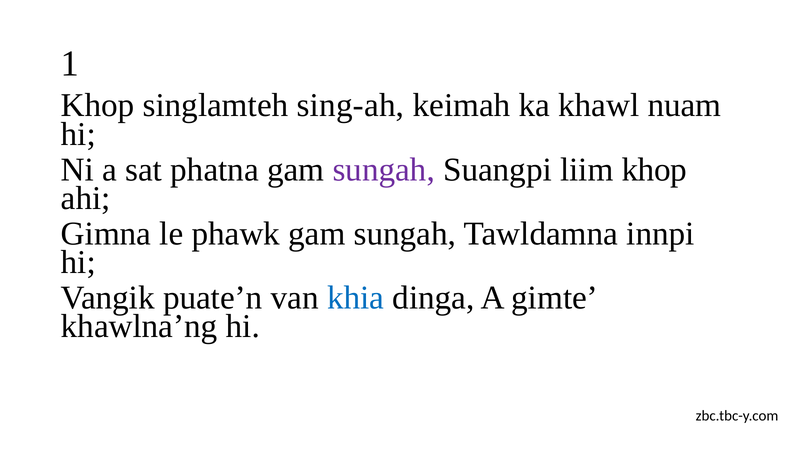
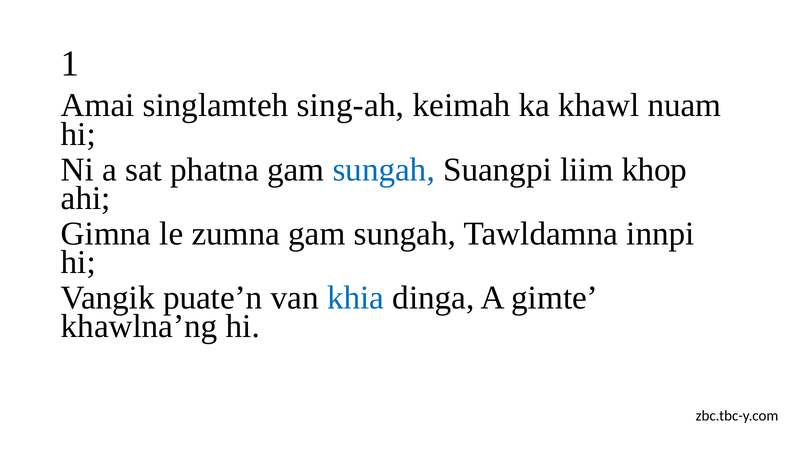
Khop: Khop -> Amai (98, 105)
sungah colour: purple -> blue (384, 170)
phawk: phawk -> zumna (236, 234)
